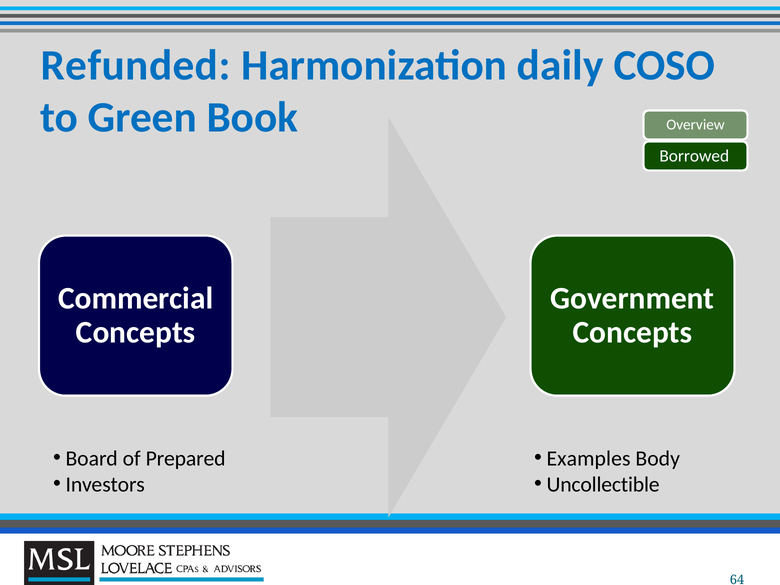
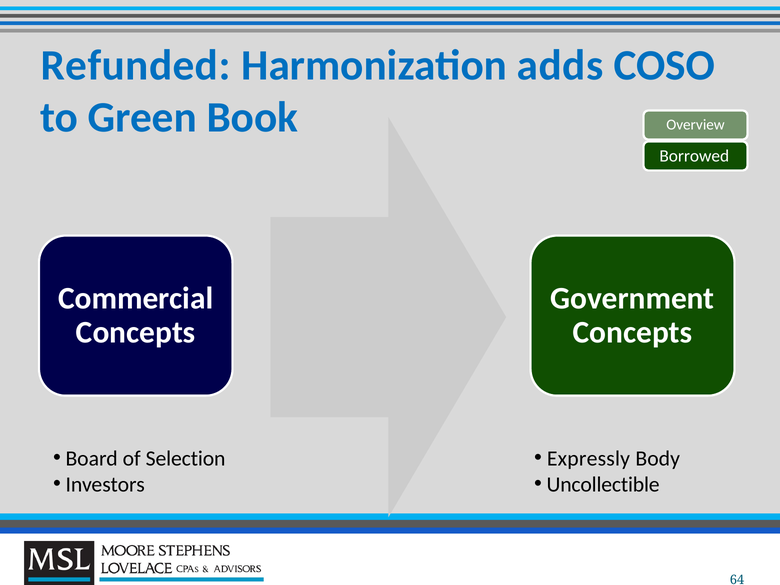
daily: daily -> adds (560, 65)
Prepared: Prepared -> Selection (186, 458)
Examples: Examples -> Expressly (588, 458)
